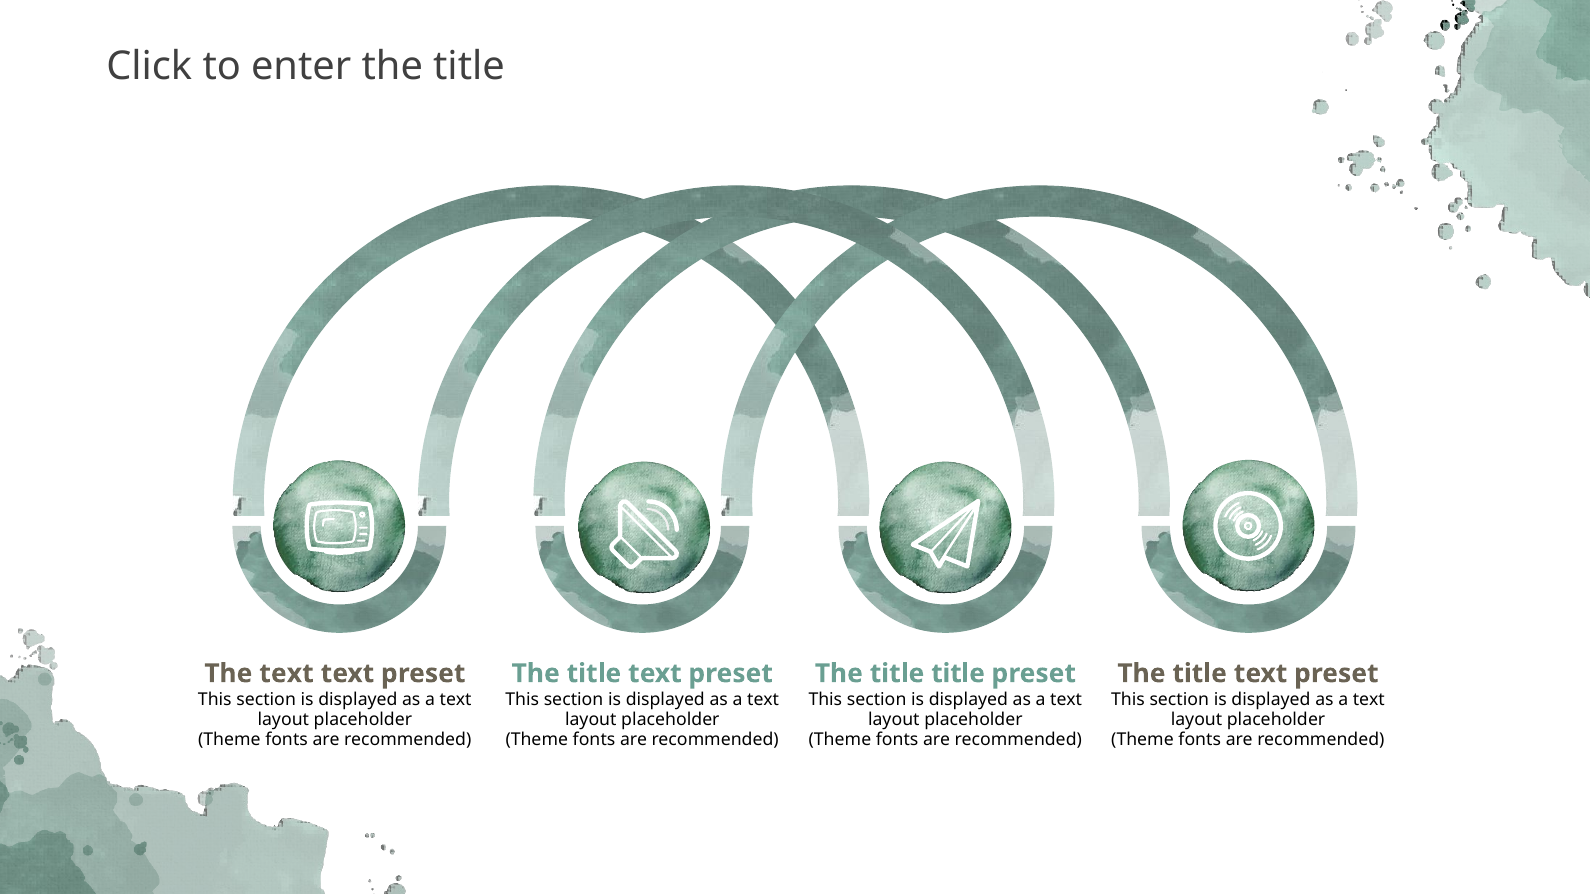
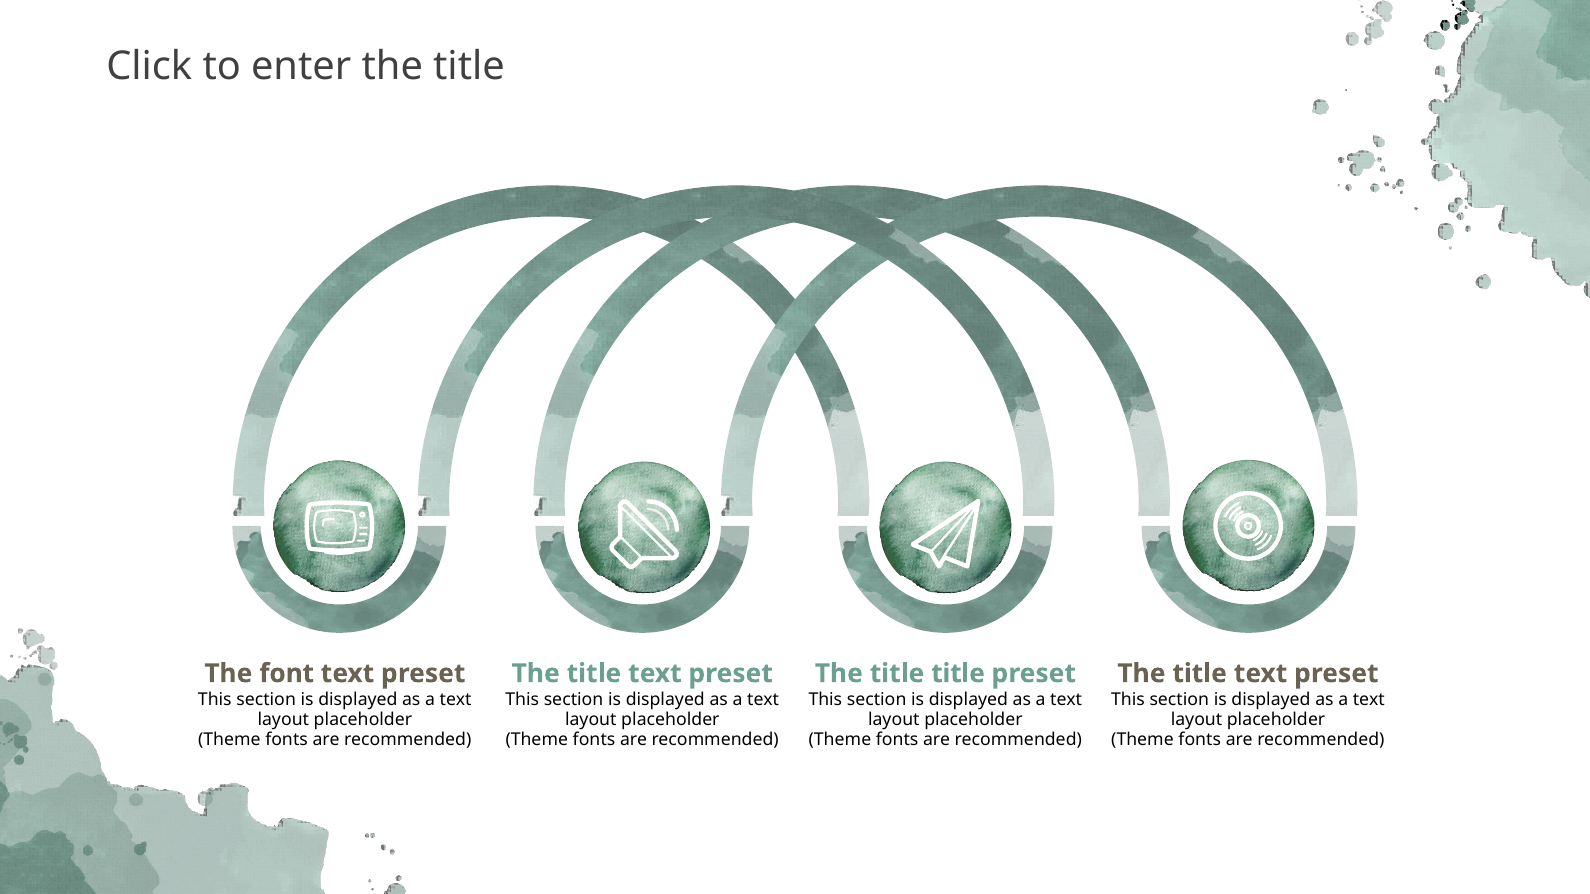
The text: text -> font (287, 674)
